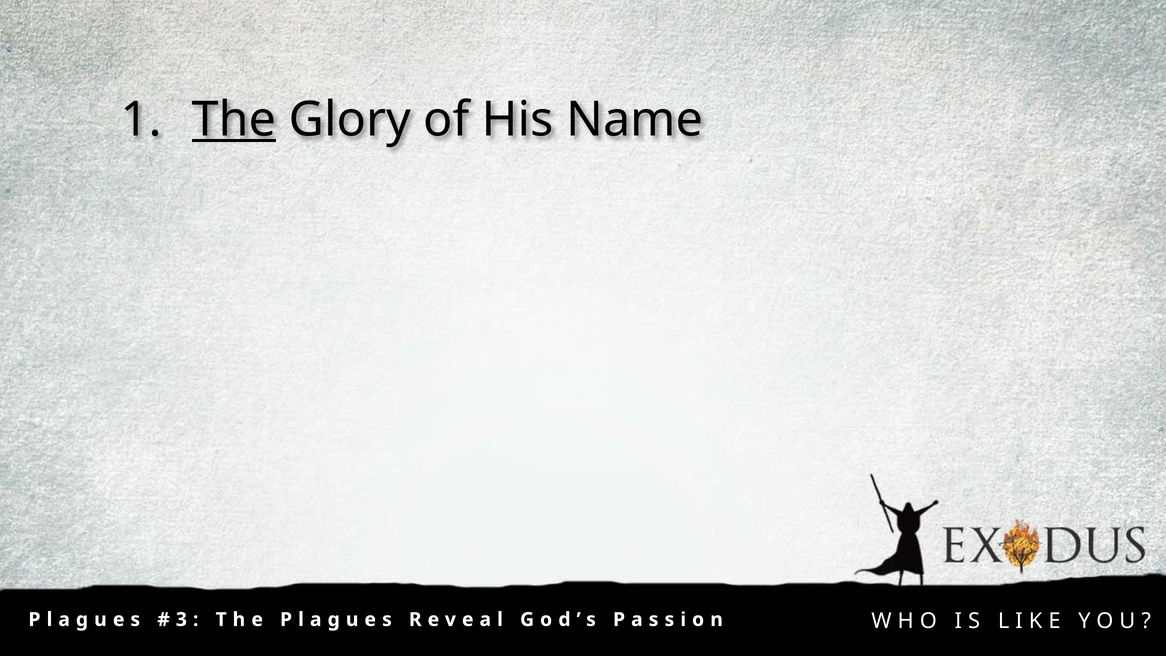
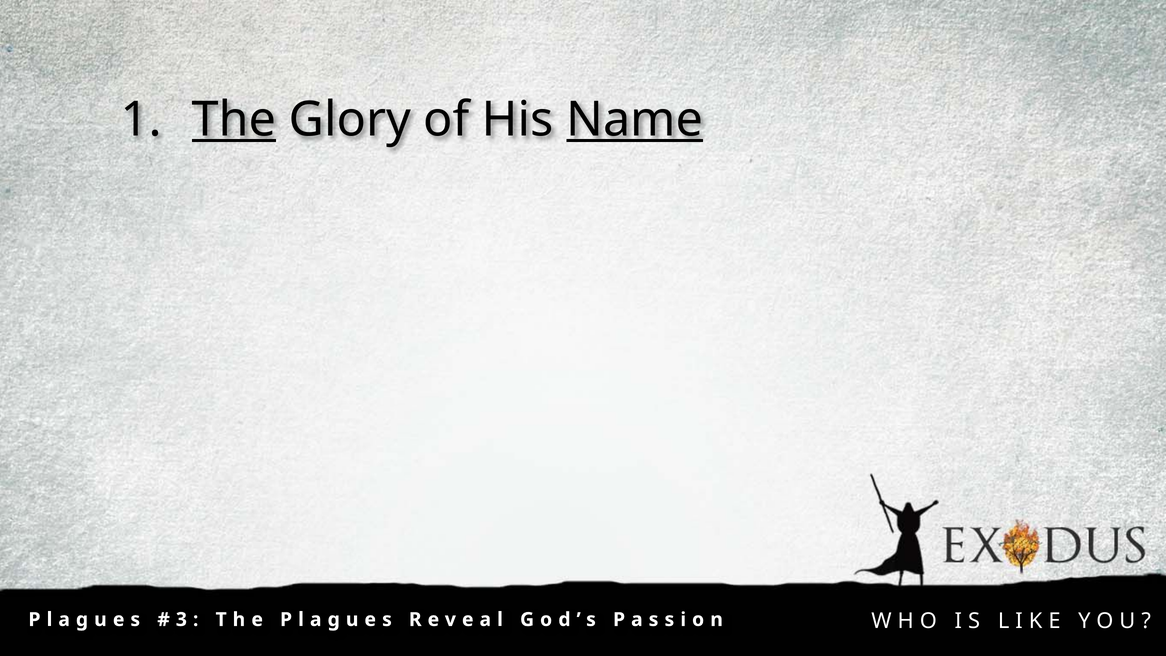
Name underline: none -> present (635, 120)
